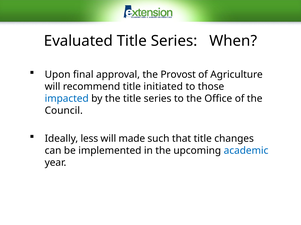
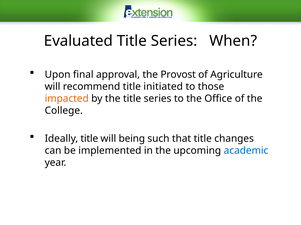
impacted colour: blue -> orange (67, 99)
Council: Council -> College (64, 111)
Ideally less: less -> title (89, 139)
made: made -> being (132, 139)
